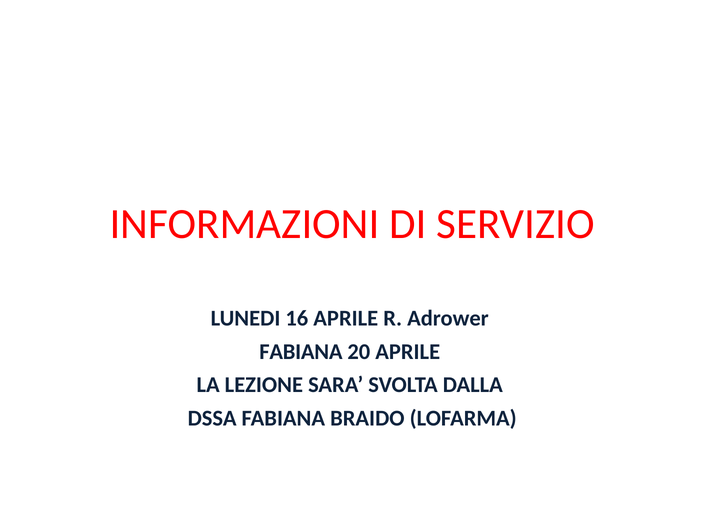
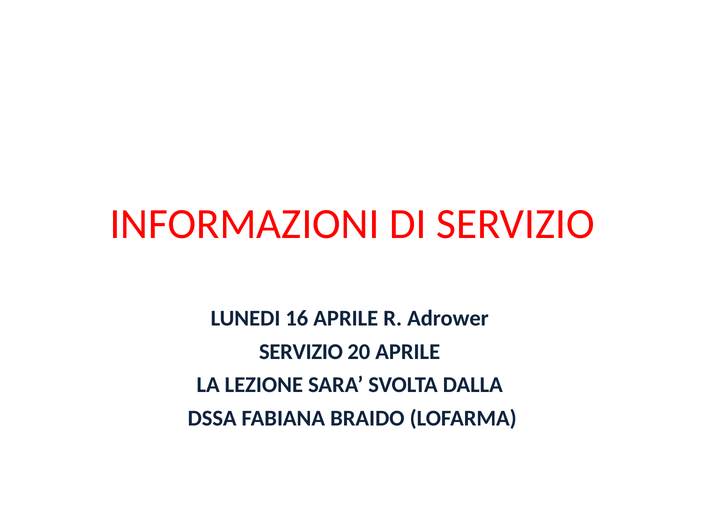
FABIANA: FABIANA -> SERVIZIO (301, 352)
